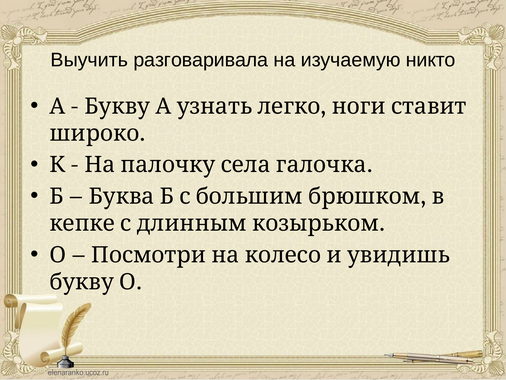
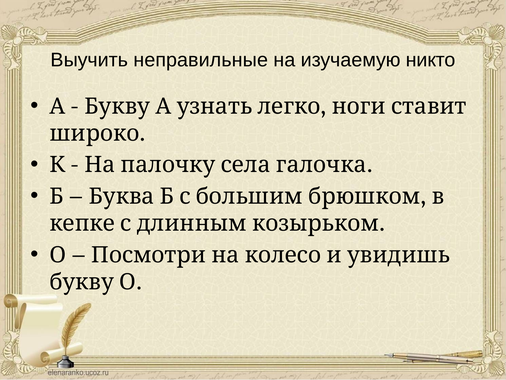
разговаривала: разговаривала -> неправильные (201, 60)
